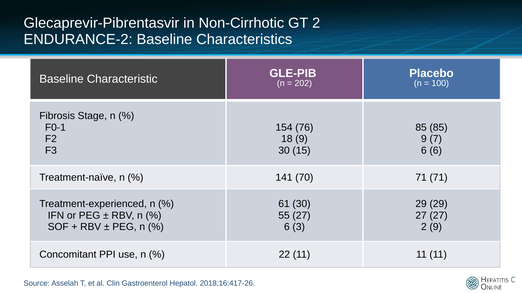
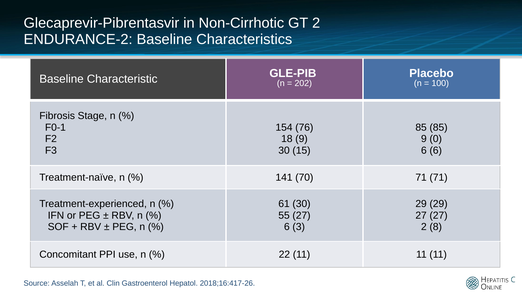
7: 7 -> 0 (436, 139)
2 9: 9 -> 8 (436, 227)
